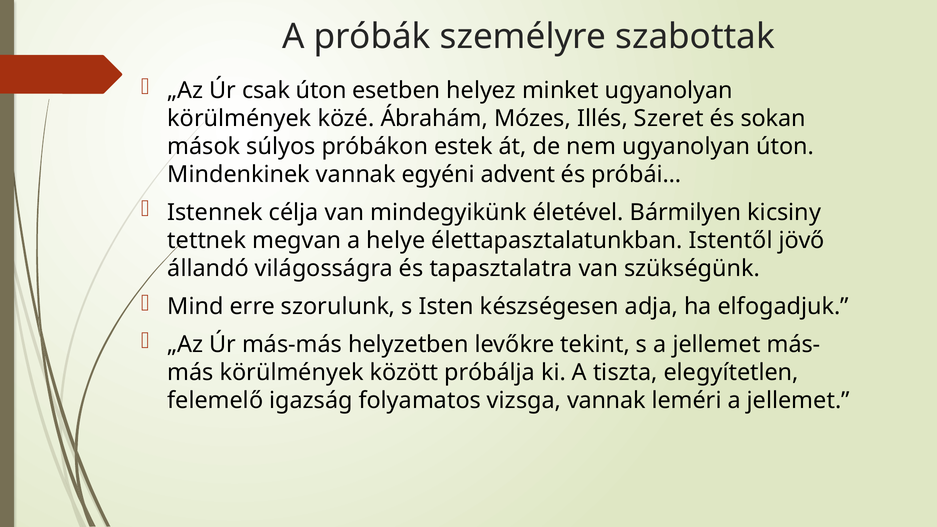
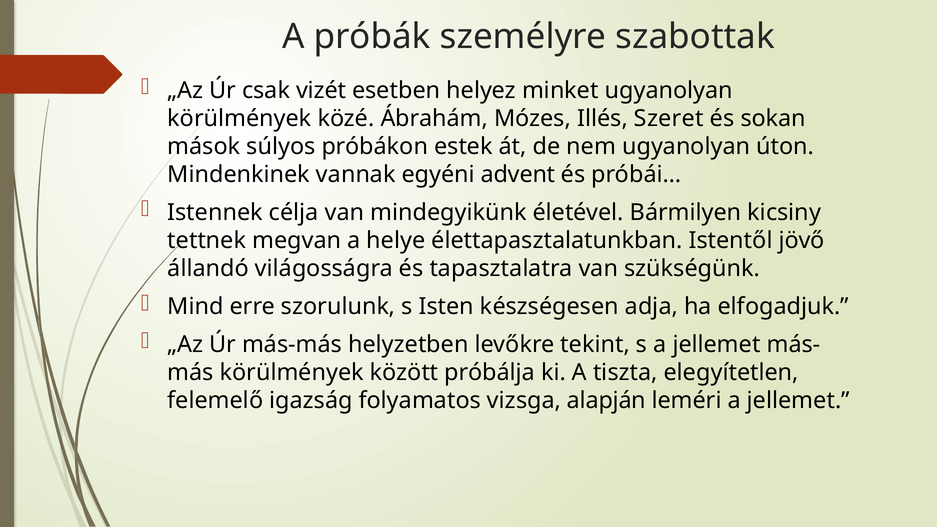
csak úton: úton -> vizét (321, 90)
vizsga vannak: vannak -> alapján (606, 401)
